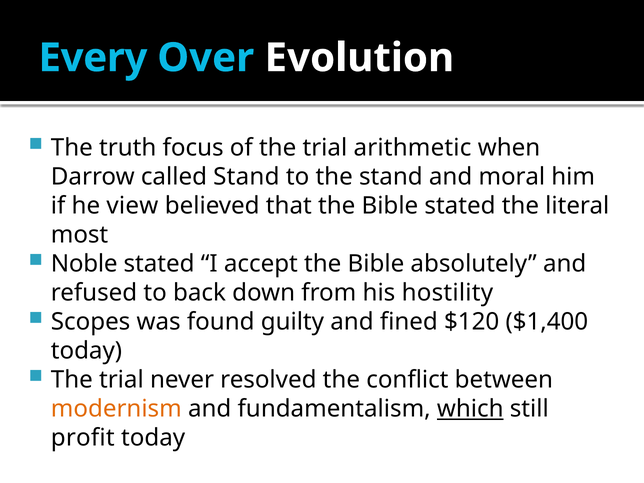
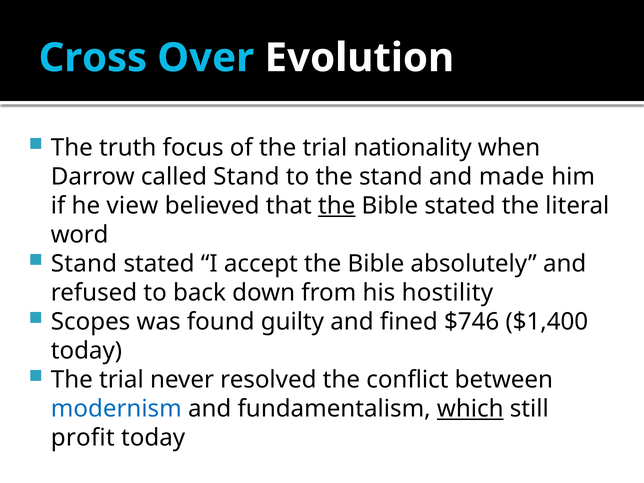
Every: Every -> Cross (93, 58)
arithmetic: arithmetic -> nationality (413, 148)
moral: moral -> made (512, 177)
the underline: none -> present (337, 206)
most: most -> word (80, 235)
Noble: Noble -> Stand (84, 264)
$120: $120 -> $746 (472, 322)
modernism colour: orange -> blue (116, 409)
